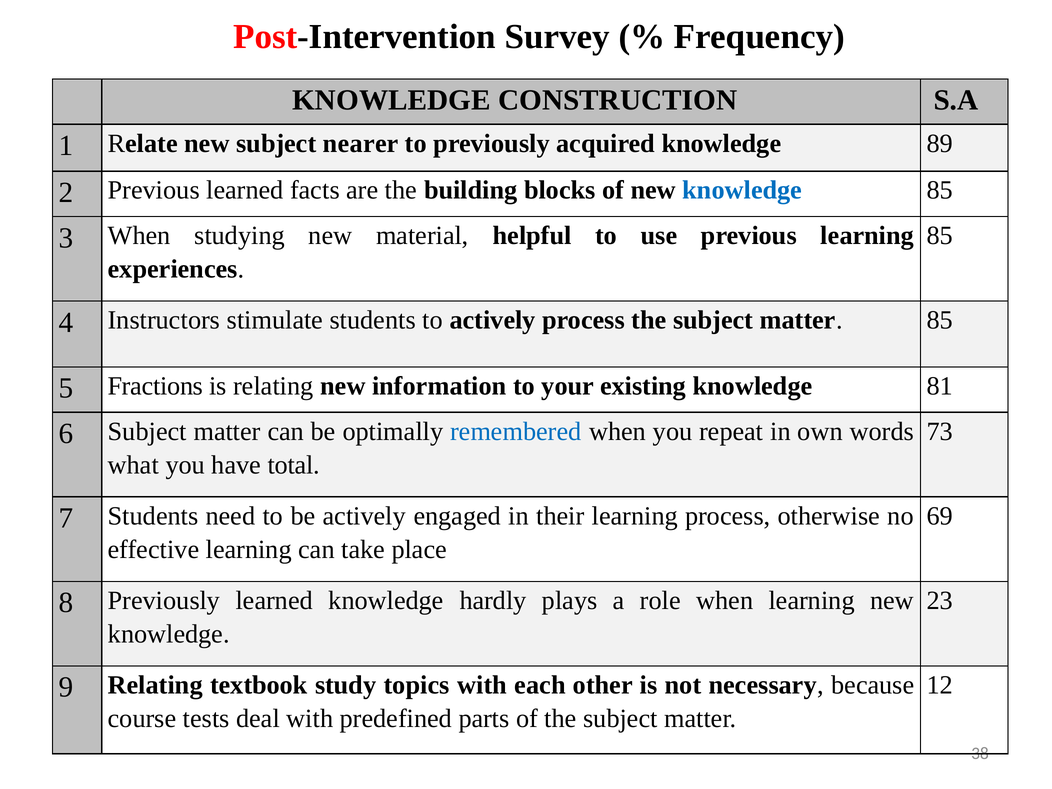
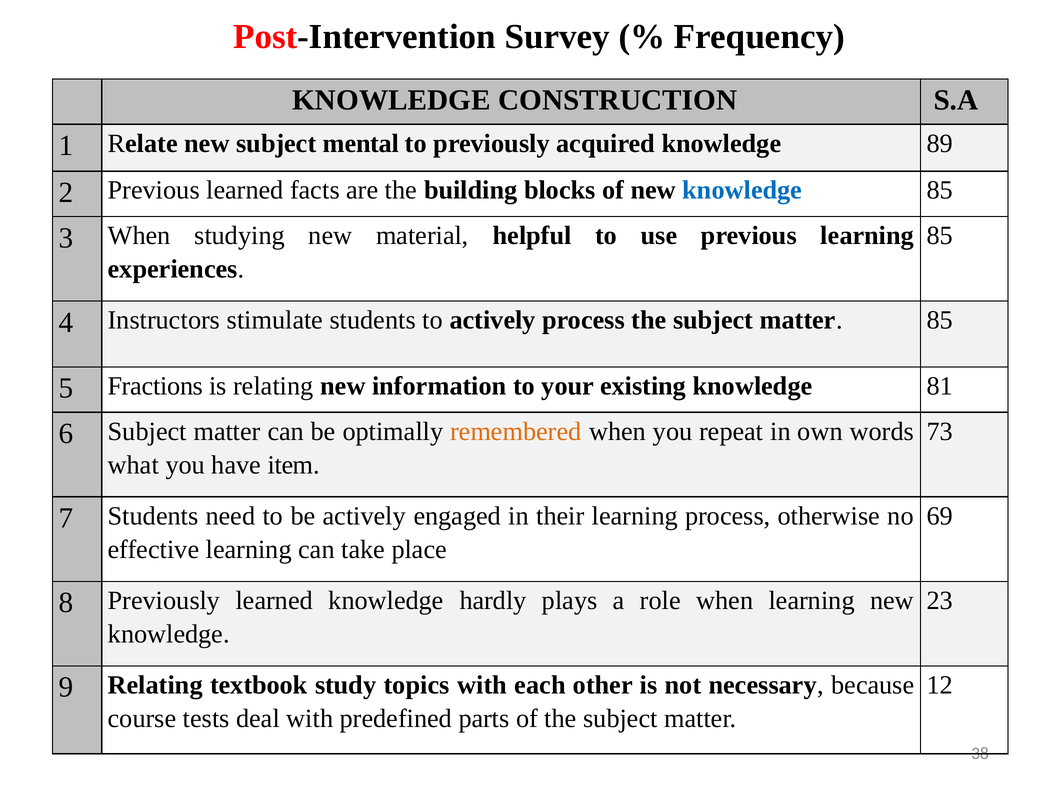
nearer: nearer -> mental (361, 143)
remembered colour: blue -> orange (516, 431)
total: total -> item (294, 465)
